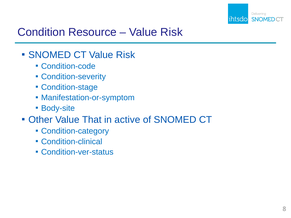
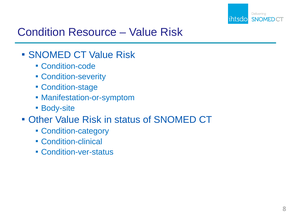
Other Value That: That -> Risk (92, 120)
active: active -> status (127, 120)
